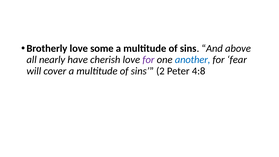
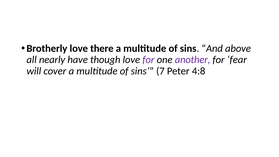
some: some -> there (102, 48)
cherish: cherish -> though (105, 60)
another colour: blue -> purple (193, 60)
2: 2 -> 7 (160, 71)
